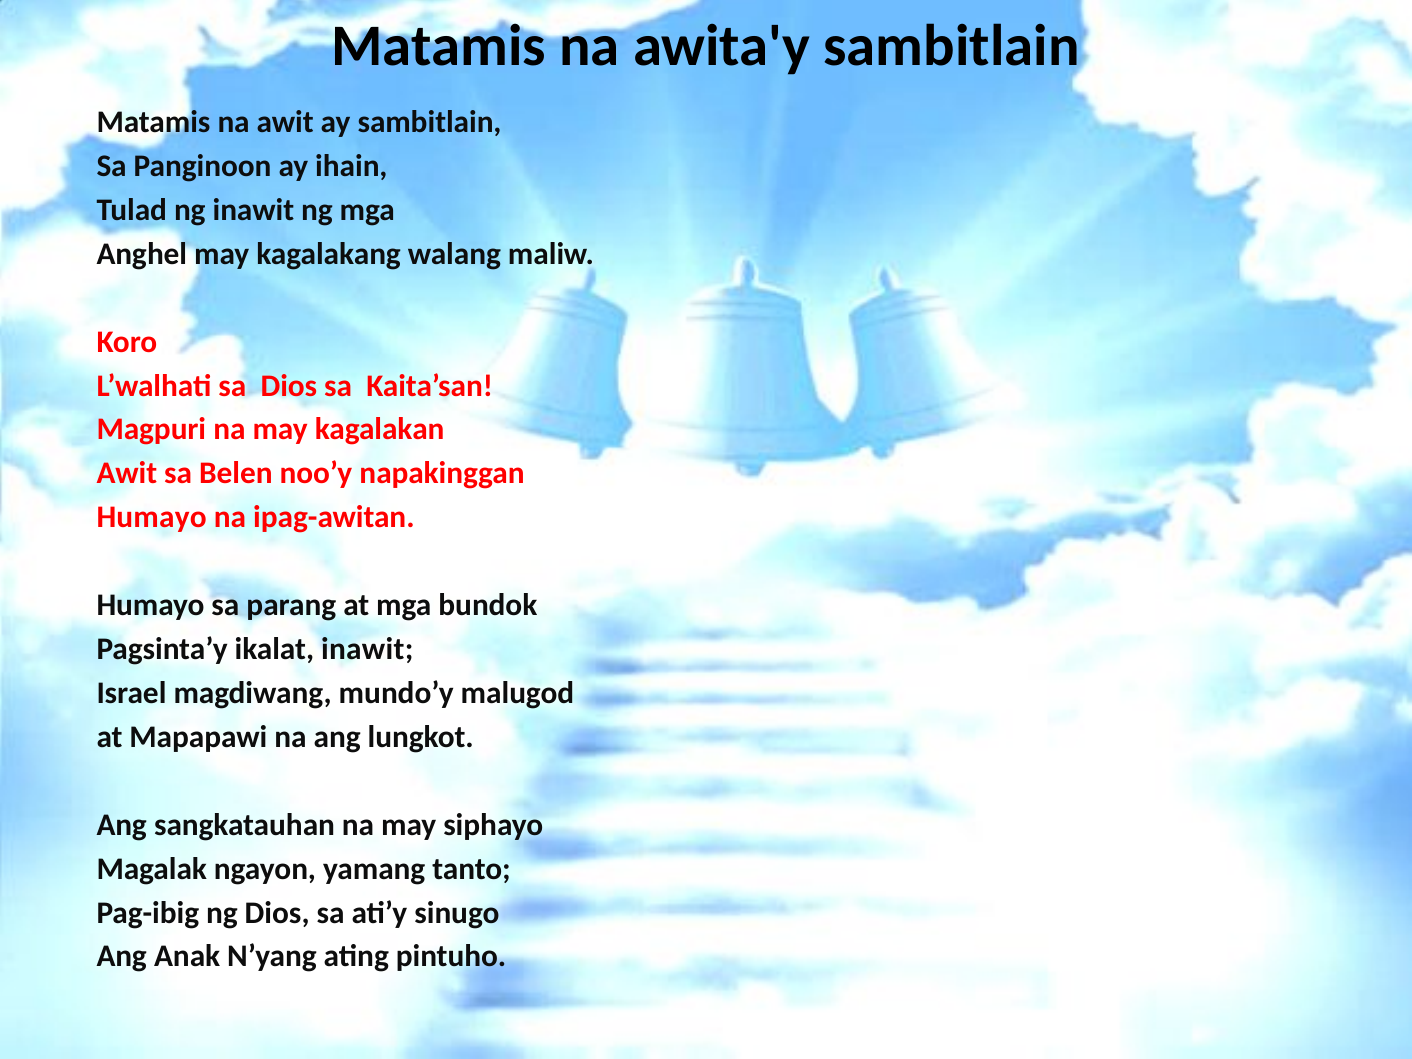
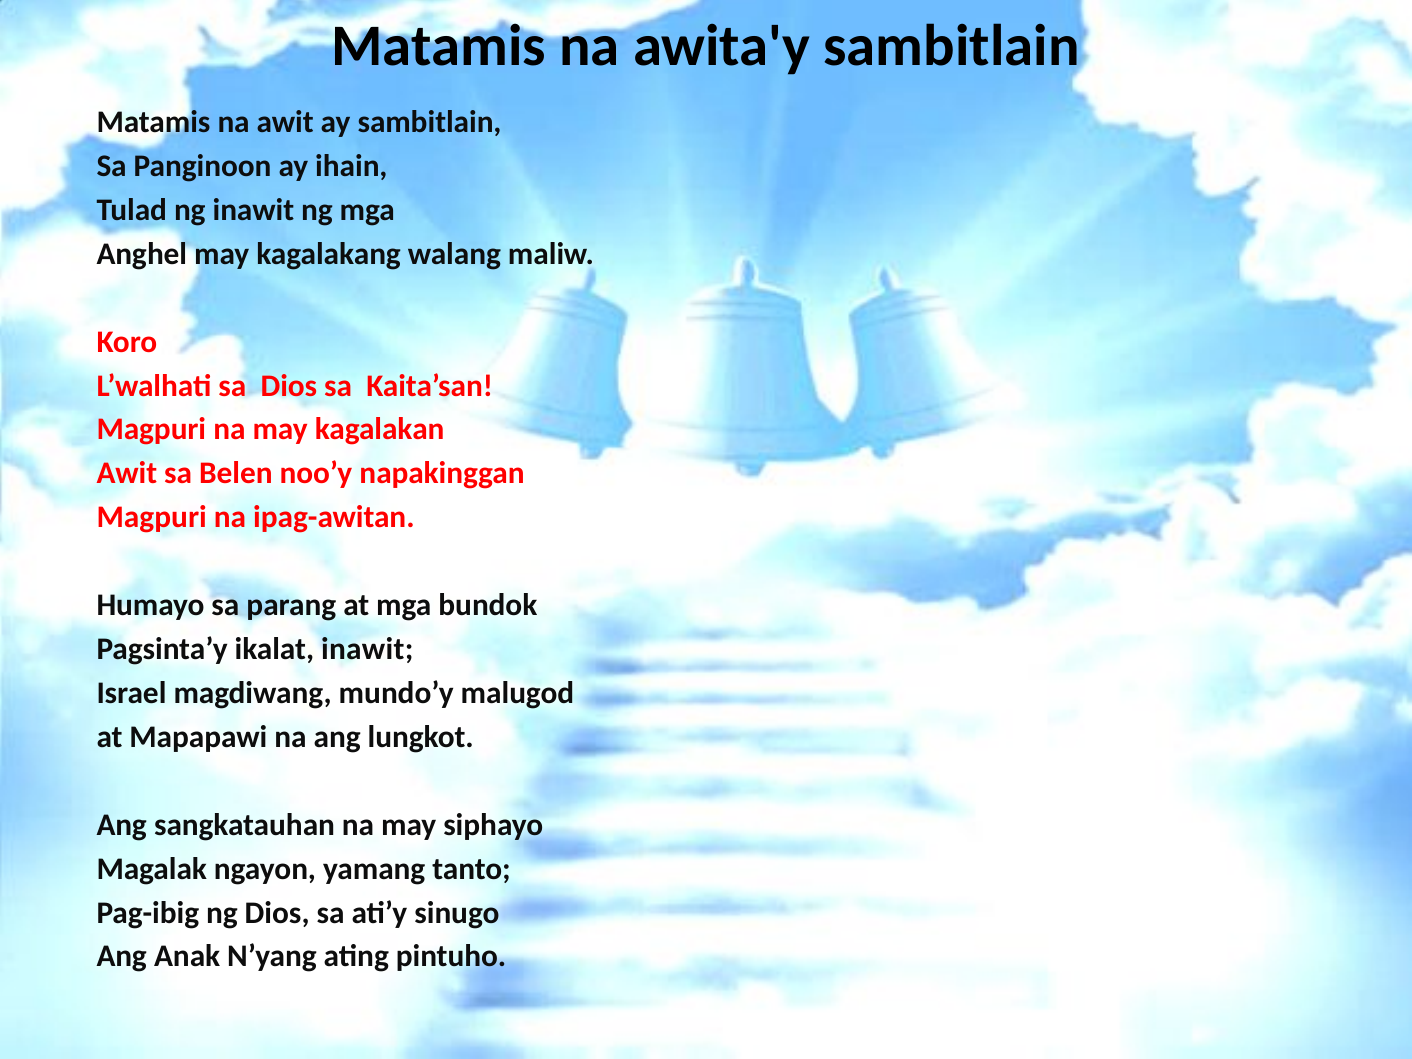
Humayo: Humayo -> Magpuri (152, 517)
